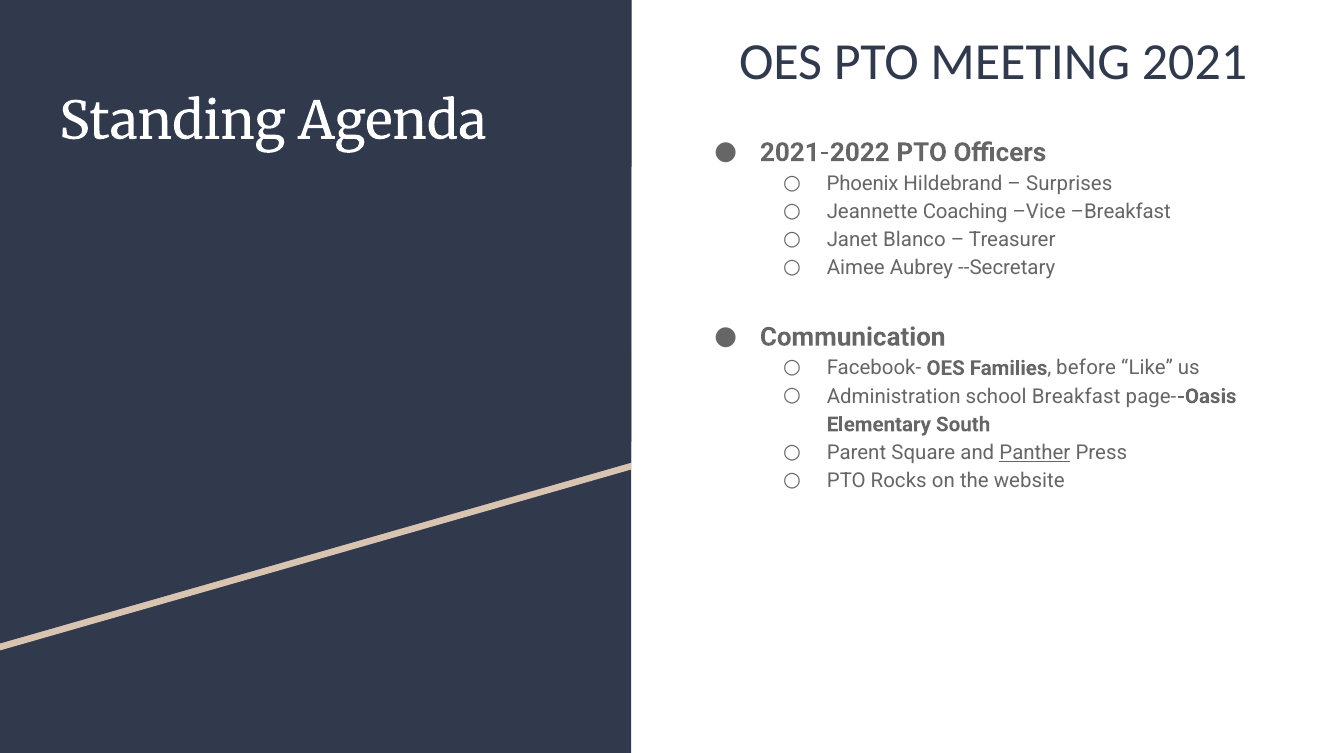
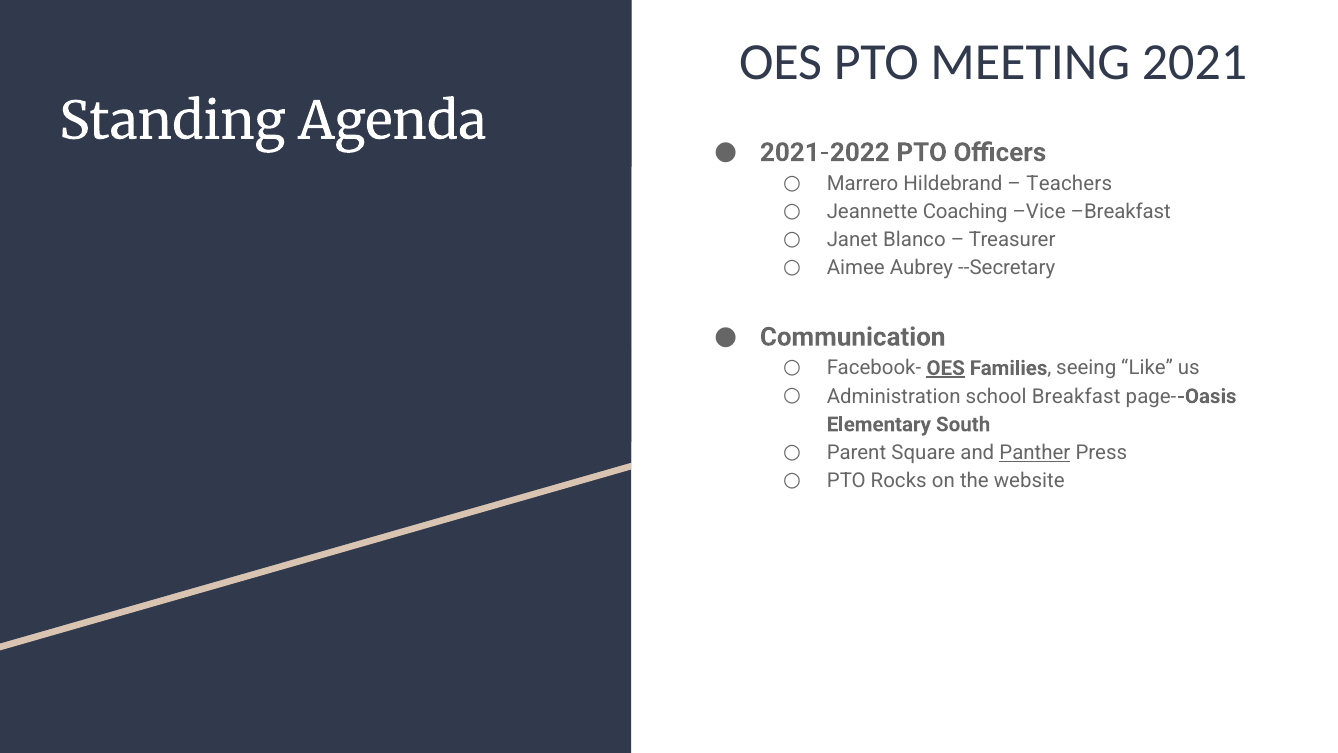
Phoenix: Phoenix -> Marrero (863, 183)
Surprises: Surprises -> Teachers (1069, 183)
OES underline: none -> present (946, 368)
before: before -> seeing (1086, 368)
